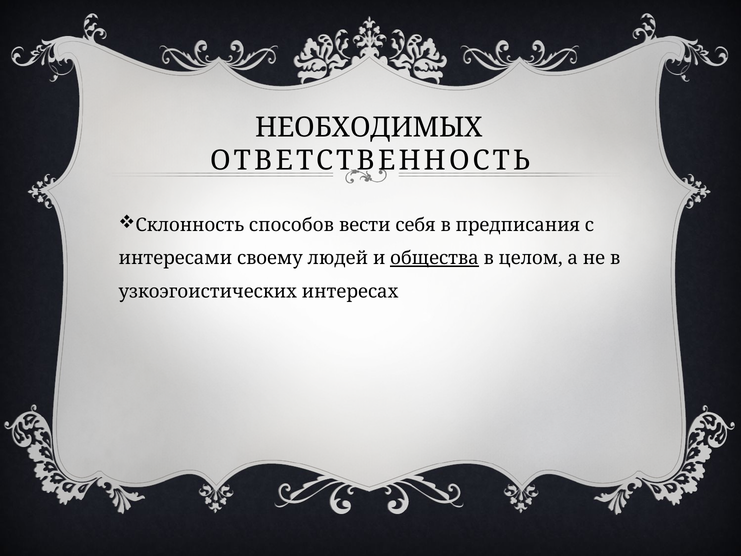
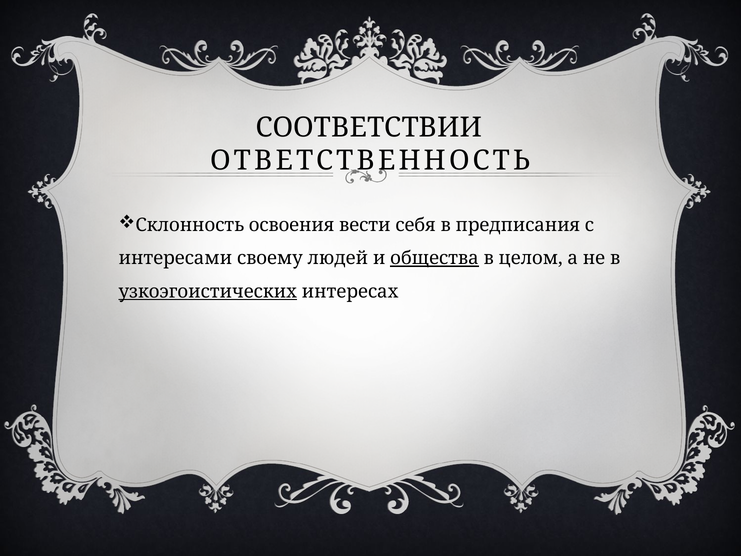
НЕОБХОДИМЫХ: НЕОБХОДИМЫХ -> СООТВЕТСТВИИ (369, 127)
способов: способов -> освоения (292, 225)
узкоэгоистических underline: none -> present (208, 292)
